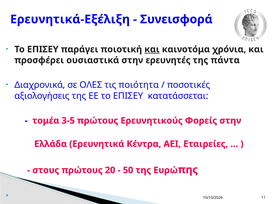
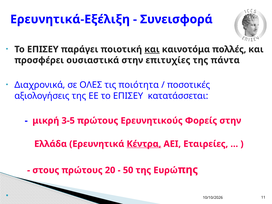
χρόνια: χρόνια -> πολλές (229, 49)
ερευνητές: ερευνητές -> επιτυχίες (168, 60)
τομέα: τομέα -> μικρή (46, 121)
Κέντρα underline: none -> present (144, 144)
